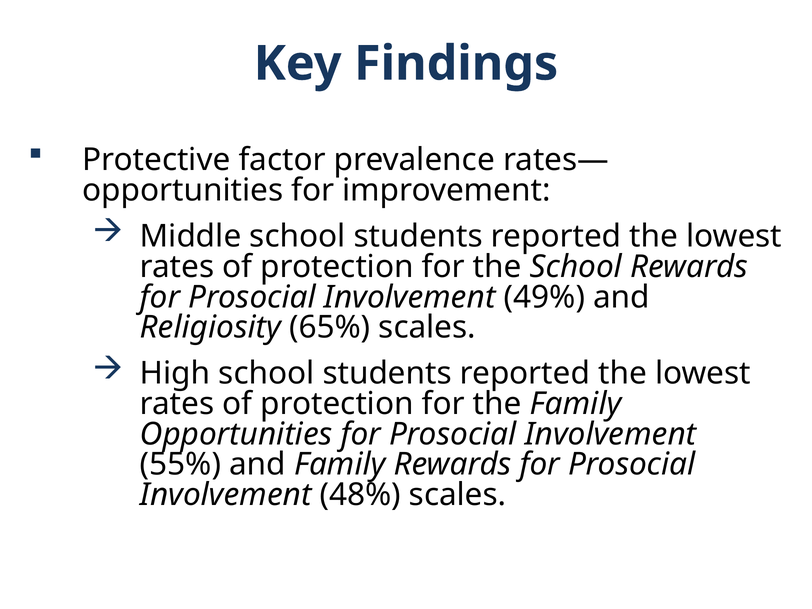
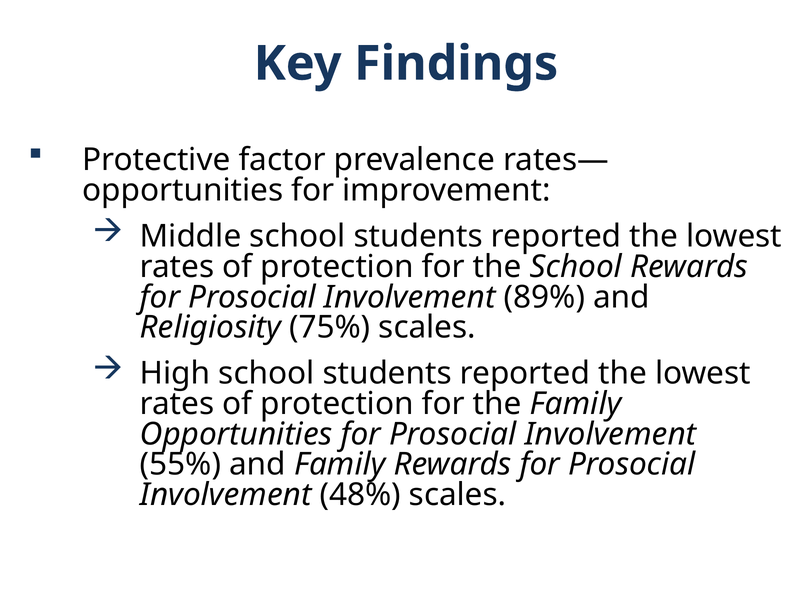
49%: 49% -> 89% (544, 297)
65%: 65% -> 75% (330, 327)
